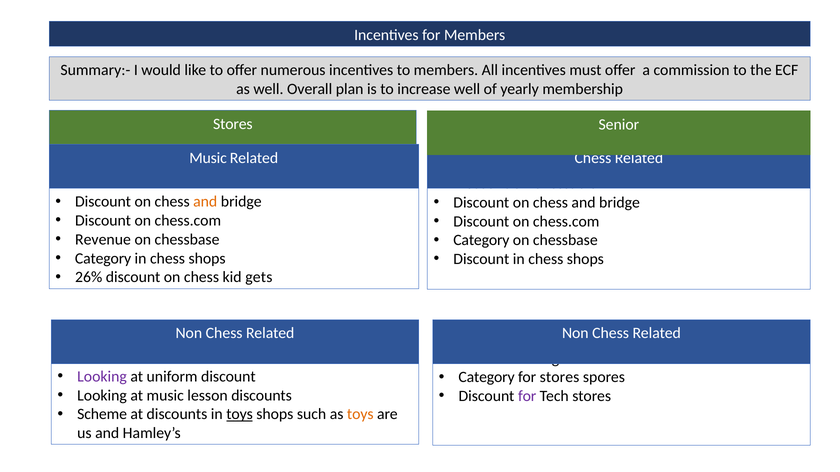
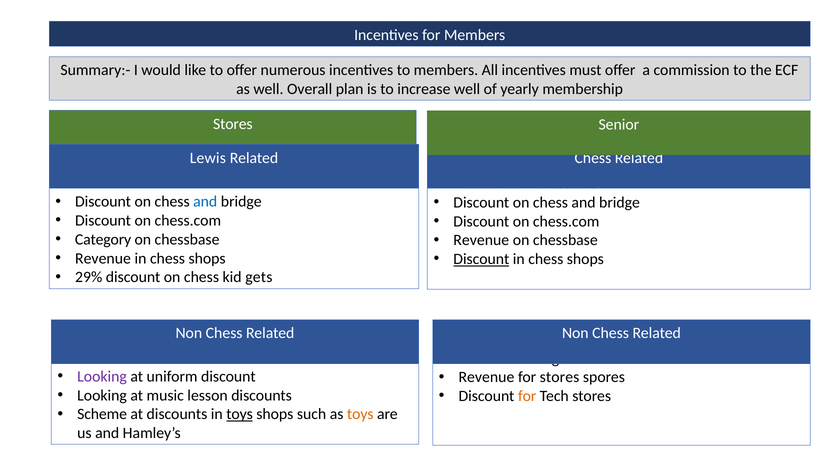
Music: Music -> Lewis (208, 158)
and colour: orange -> blue (205, 202)
Revenue: Revenue -> Category (103, 240)
Category: Category -> Revenue (481, 240)
Category: Category -> Revenue (103, 259)
Discount underline: none -> present (481, 259)
26%: 26% -> 29% (89, 278)
Category: Category -> Revenue (486, 378)
for colour: purple -> orange (527, 397)
